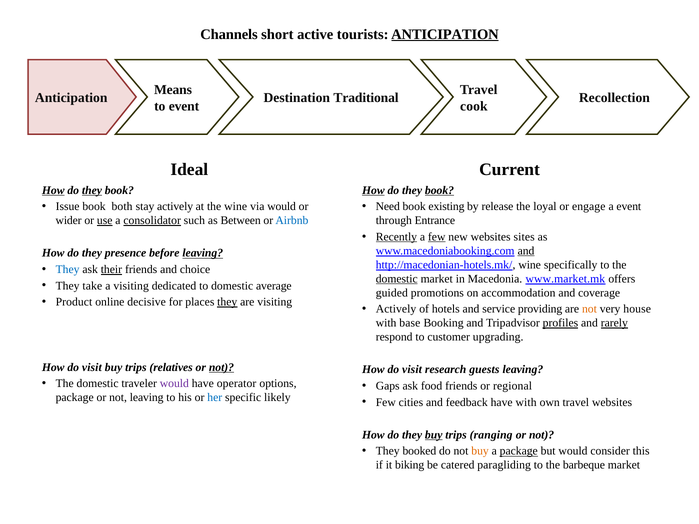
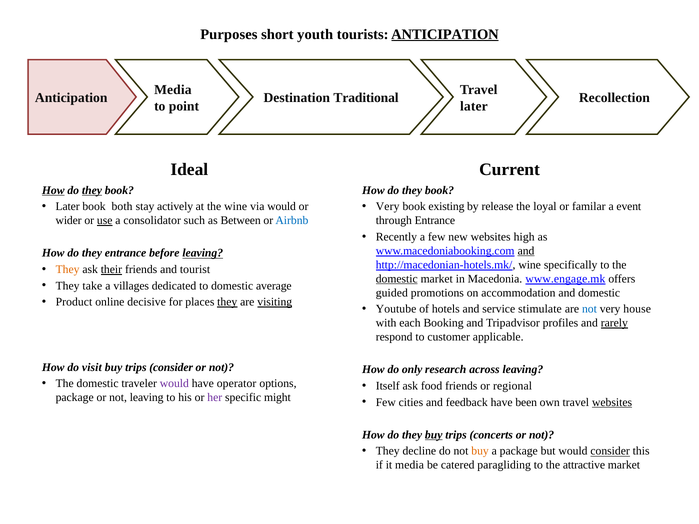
Channels: Channels -> Purposes (229, 34)
active: active -> youth (315, 34)
Means: Means -> Media (173, 90)
to event: event -> point (184, 106)
cook: cook -> later (474, 106)
How underline: present -> none (373, 190)
book underline: present -> none (440, 190)
Issue: Issue -> Later (68, 207)
Need: Need -> Very (388, 207)
engage: engage -> familar (589, 207)
consolidator underline: present -> none (152, 221)
Recently underline: present -> none (396, 237)
few underline: present -> none (437, 237)
sites: sites -> high (524, 237)
they presence: presence -> entrance (126, 253)
They colour: blue -> orange (68, 270)
choice: choice -> tourist (195, 270)
www.market.mk: www.market.mk -> www.engage.mk (565, 279)
a visiting: visiting -> villages (131, 286)
coverage: coverage -> domеstic (599, 293)
visiting underline: none -> present (275, 302)
Actively: Actively -> Youtube (396, 309)
providing: providing -> stimulate (540, 309)
not colour: orange -> blue (589, 309)
base: base -> each (410, 323)
profiles underline: present -> none (560, 323)
upgrading: upgrading -> applicable (498, 337)
trips relatives: relatives -> consider (171, 367)
not underline: present -> none (221, 367)
visit: visit -> only (412, 370)
guests: guests -> across (484, 370)
Gaps: Gaps -> Itself (388, 386)
her colour: blue -> purple (215, 398)
likely: likely -> might (277, 398)
have with: with -> been (526, 402)
websites underline: none -> present (612, 402)
ranging: ranging -> concerts (491, 435)
booked: booked -> decline (419, 451)
package underline: present -> none (519, 451)
consider underline: none -> present (610, 451)
it biking: biking -> media (410, 465)
barbeque: barbeque -> attractive (584, 465)
